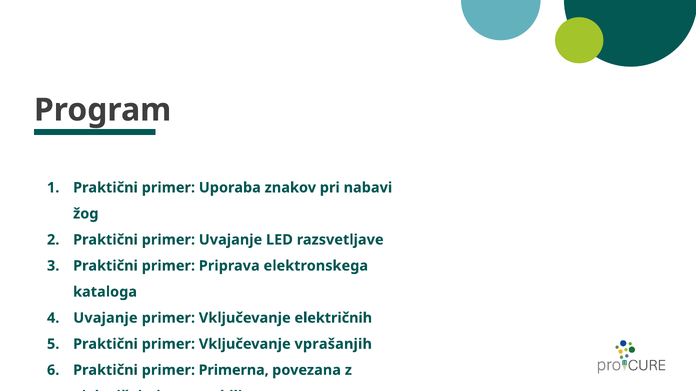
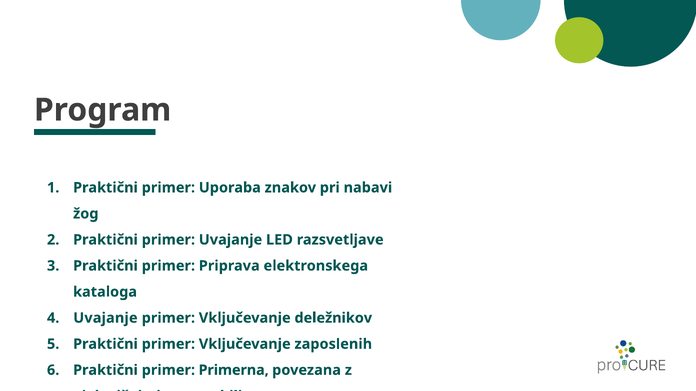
električnih: električnih -> deležnikov (333, 318)
vprašanjih: vprašanjih -> zaposlenih (333, 344)
